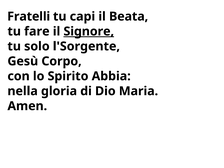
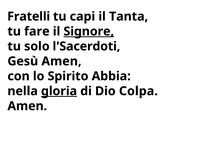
Beata: Beata -> Tanta (129, 16)
l'Sorgente: l'Sorgente -> l'Sacerdoti (86, 46)
Gesù Corpo: Corpo -> Amen (61, 61)
gloria underline: none -> present (59, 91)
Maria: Maria -> Colpa (138, 91)
